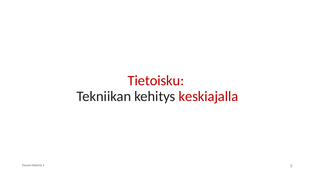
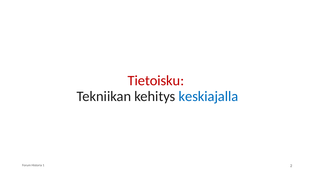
keskiajalla colour: red -> blue (208, 97)
